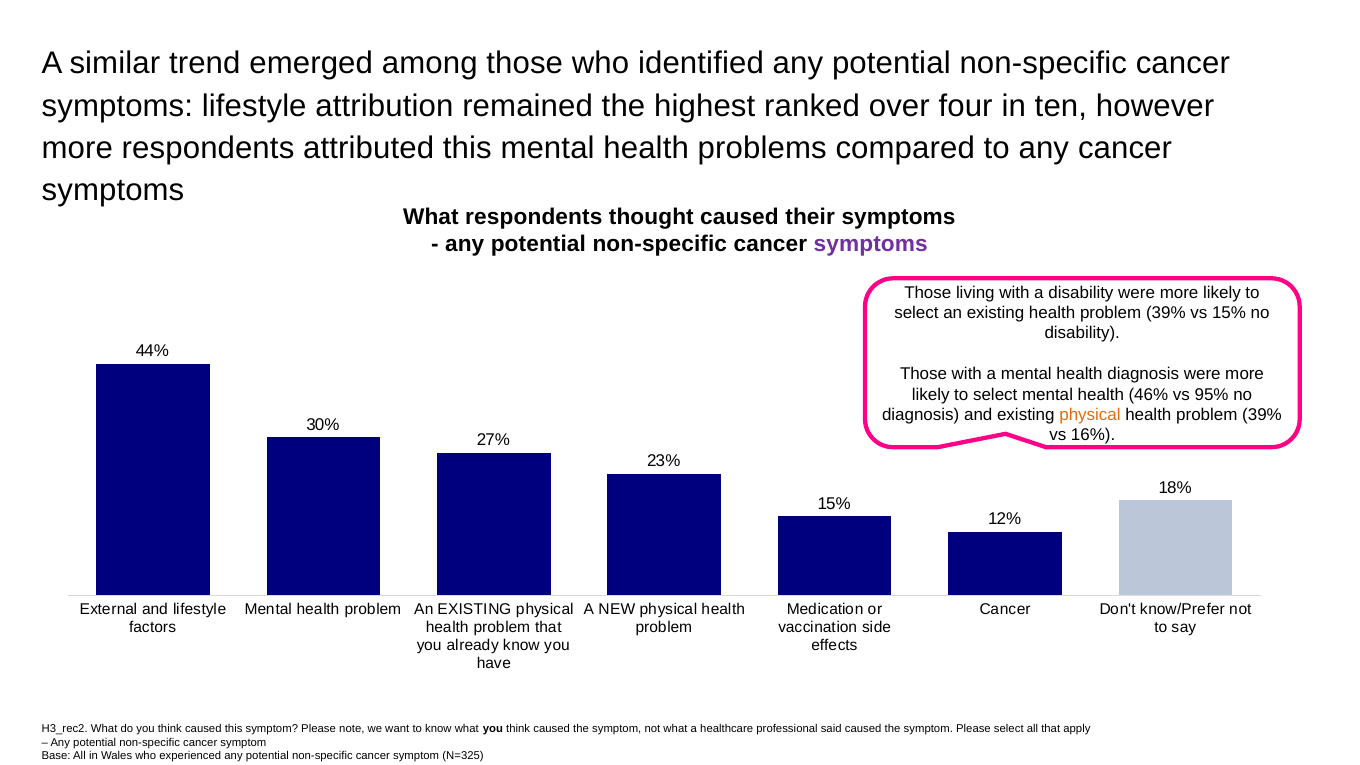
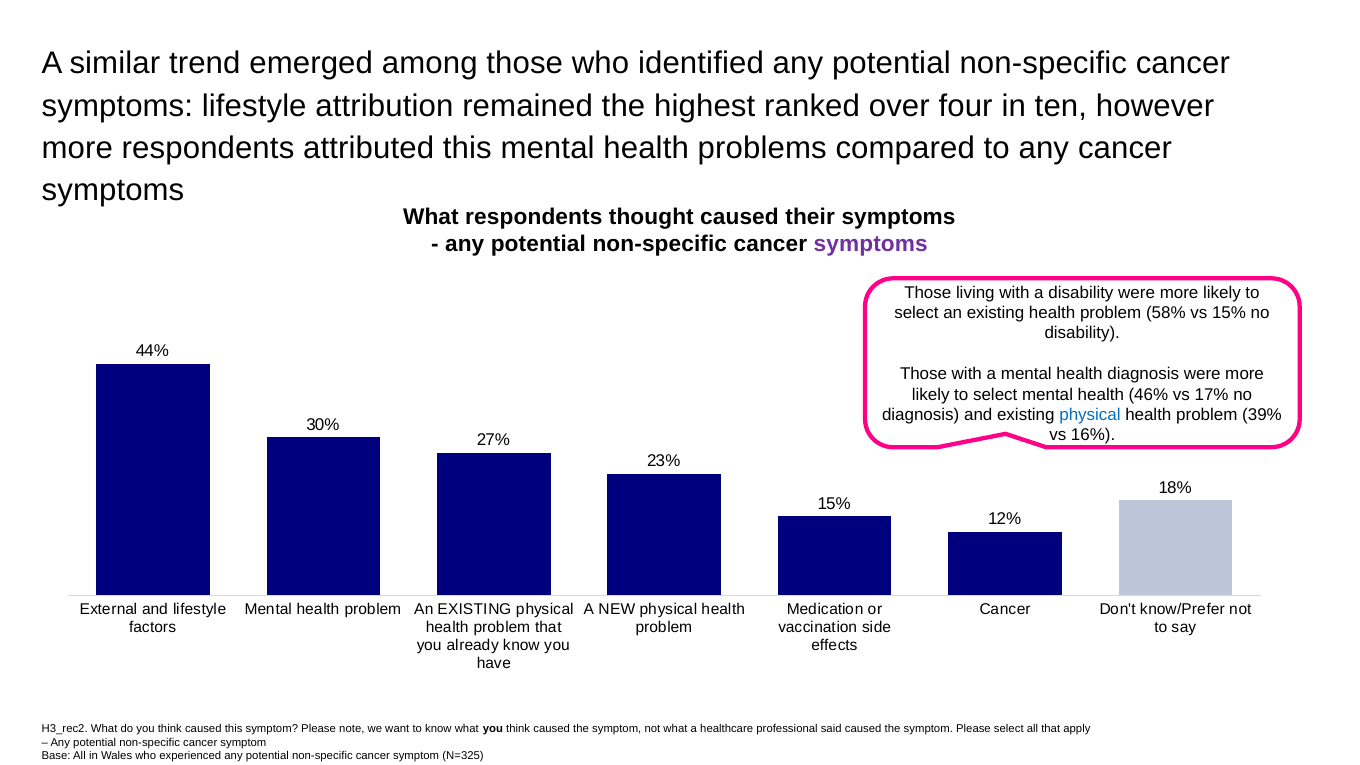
existing health problem 39%: 39% -> 58% (1166, 313)
95%: 95% -> 17% (1212, 395)
physical colour: orange -> blue (1090, 415)
